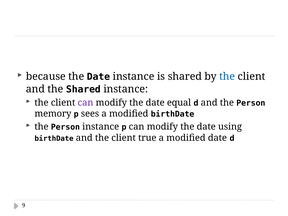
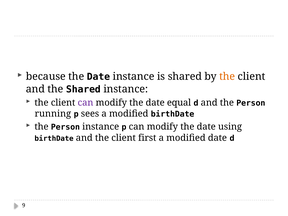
the colour: blue -> orange (227, 77)
memory: memory -> running (53, 114)
true: true -> first (147, 138)
